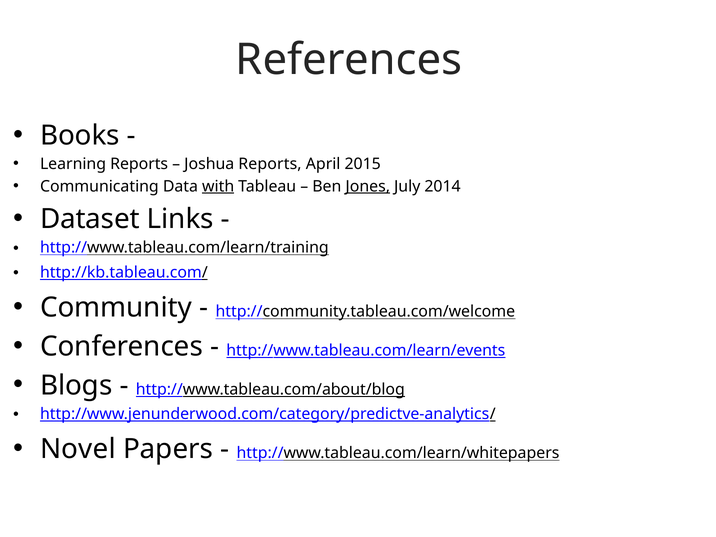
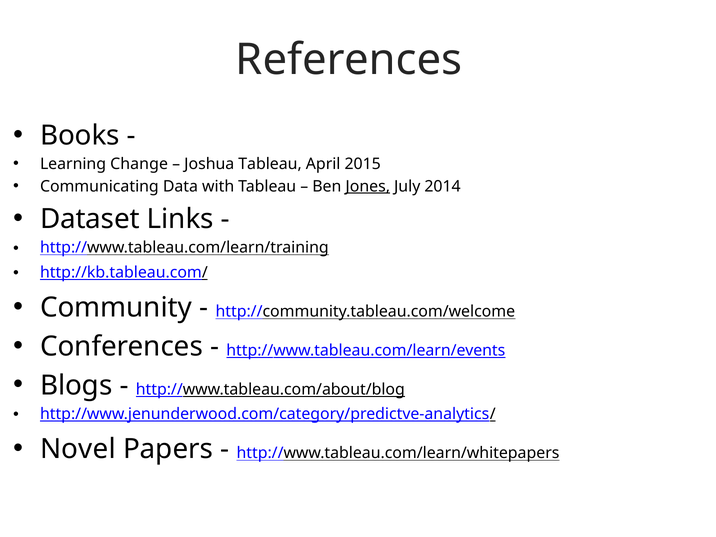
Learning Reports: Reports -> Change (139, 164)
Joshua Reports: Reports -> Tableau (270, 164)
with underline: present -> none (218, 186)
